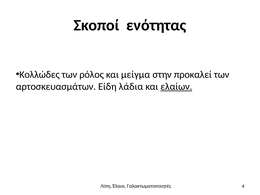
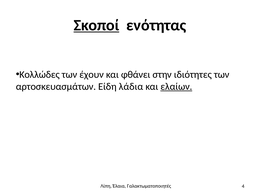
Σκοποί underline: none -> present (96, 25)
ρόλος: ρόλος -> έχουν (92, 75)
μείγμα: μείγμα -> φθάνει (136, 75)
προκαλεί: προκαλεί -> ιδιότητες (193, 75)
